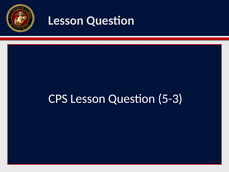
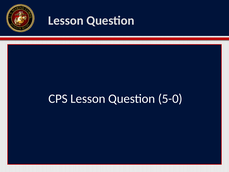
5-3: 5-3 -> 5-0 (170, 99)
